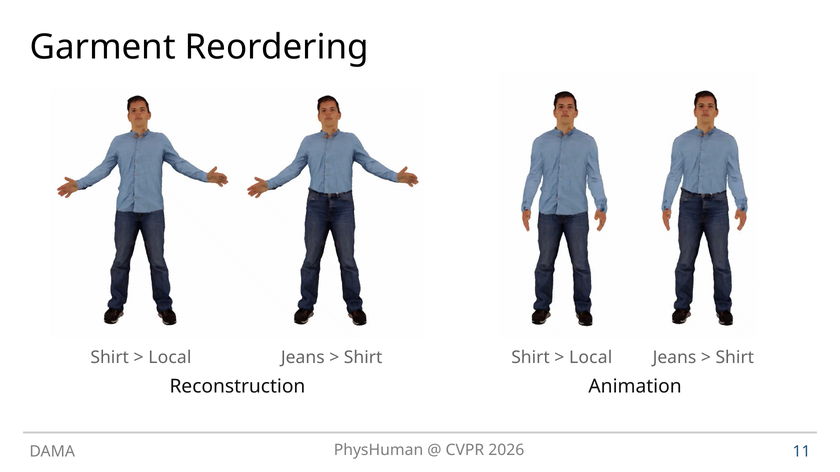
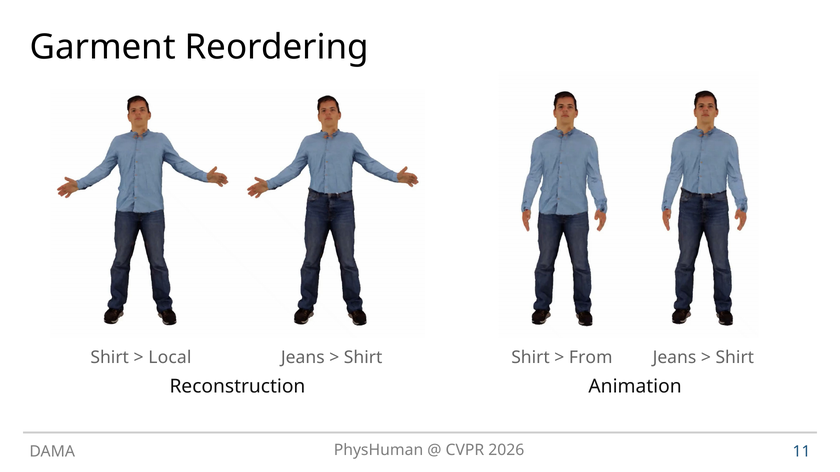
Local: Local -> From (591, 358)
